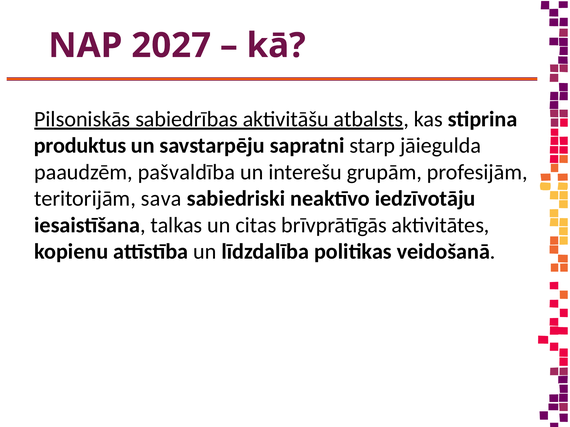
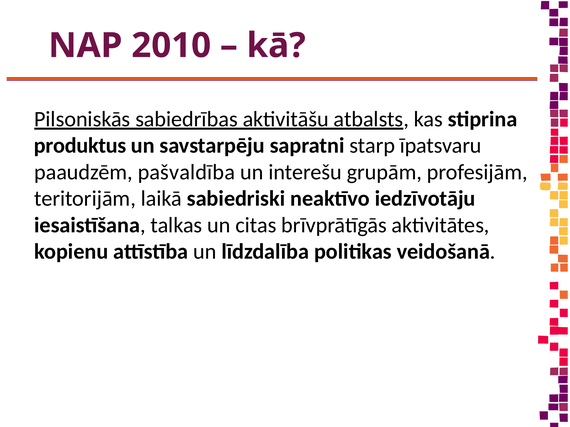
2027: 2027 -> 2010 (171, 46)
jāiegulda: jāiegulda -> īpatsvaru (441, 146)
sava: sava -> laikā (161, 199)
